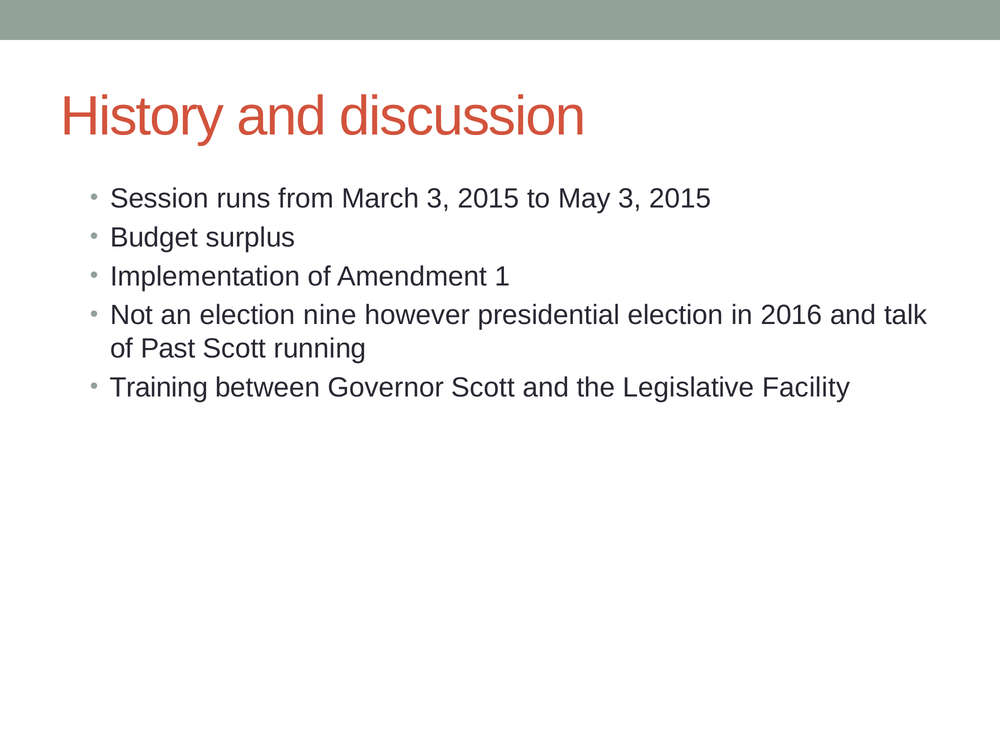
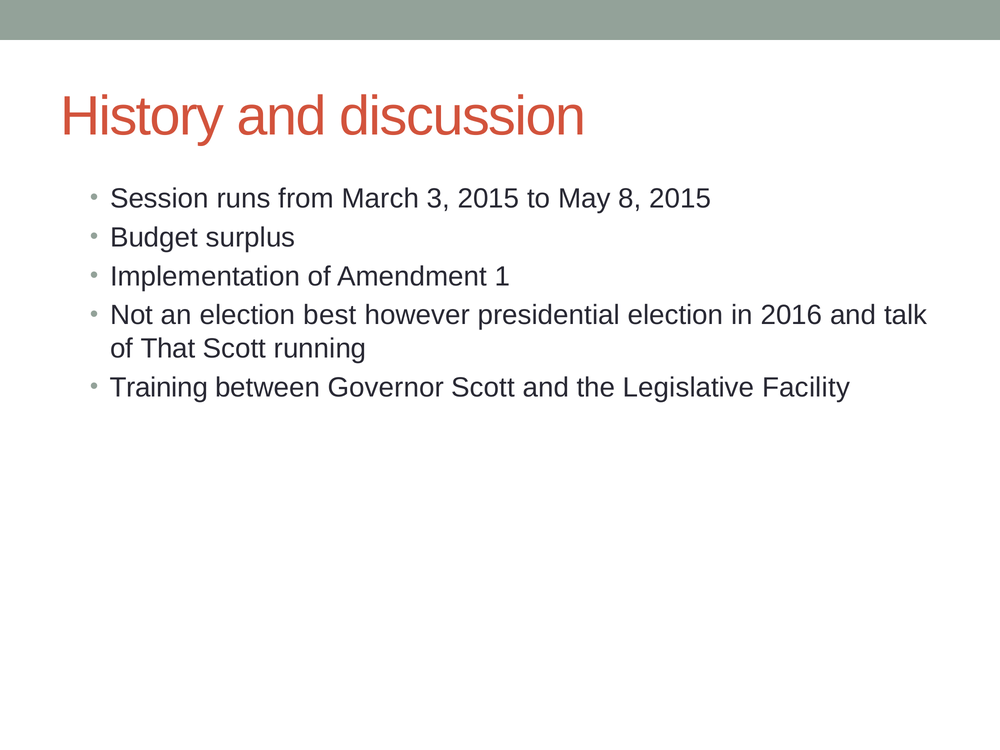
May 3: 3 -> 8 (630, 199)
nine: nine -> best (330, 315)
Past: Past -> That (168, 349)
